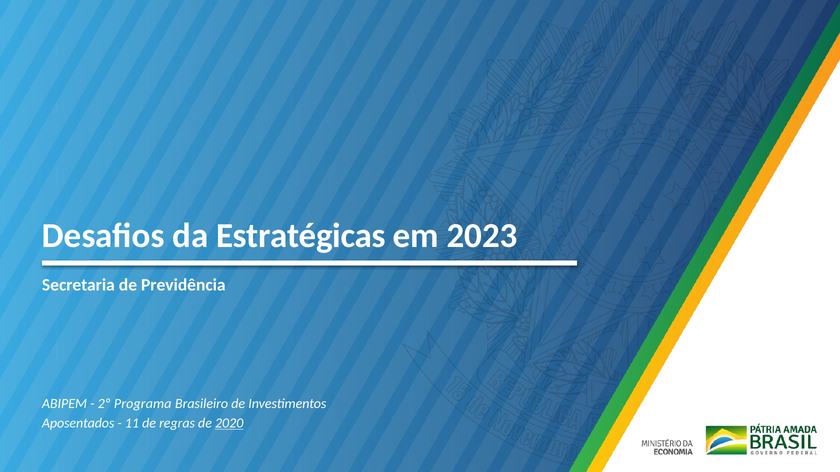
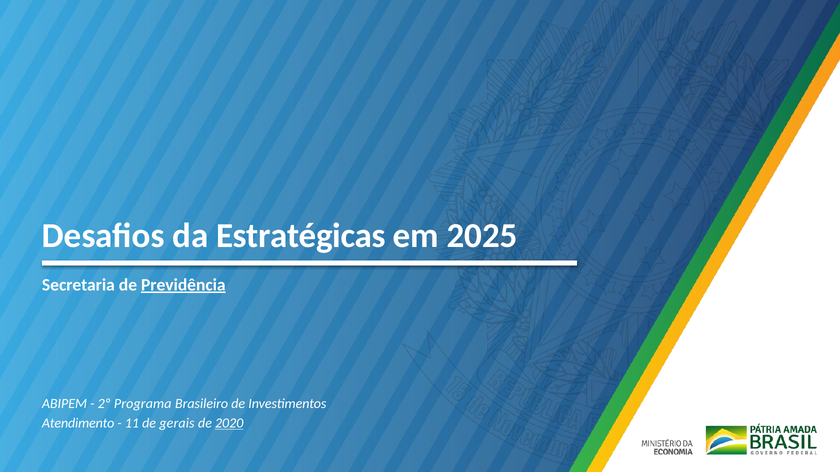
2023: 2023 -> 2025 (482, 236)
Previdência underline: none -> present (183, 285)
Aposentados: Aposentados -> Atendimento (78, 424)
regras: regras -> gerais (177, 424)
